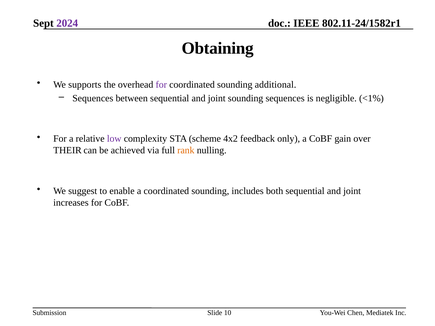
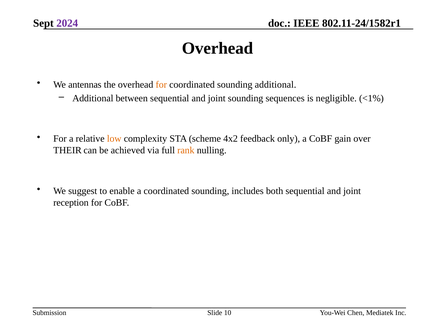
Obtaining: Obtaining -> Overhead (218, 48)
supports: supports -> antennas (85, 85)
for colour: purple -> orange (161, 85)
Sequences: Sequences -> Additional (93, 98)
low colour: purple -> orange (114, 139)
increases: increases -> reception (71, 203)
